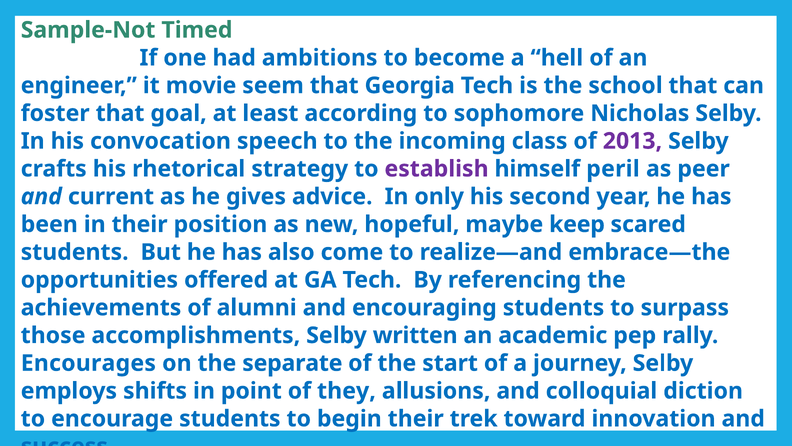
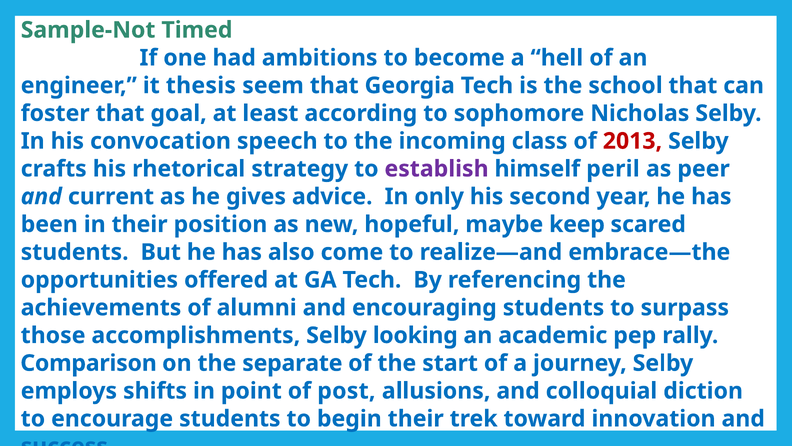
movie: movie -> thesis (201, 85)
2013 colour: purple -> red (632, 141)
written: written -> looking (415, 335)
Encourages: Encourages -> Comparison (89, 363)
they: they -> post (346, 391)
